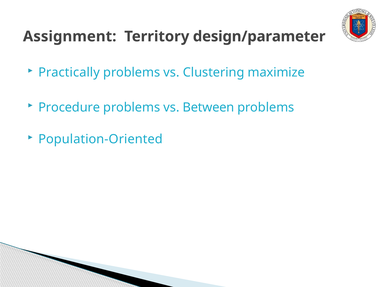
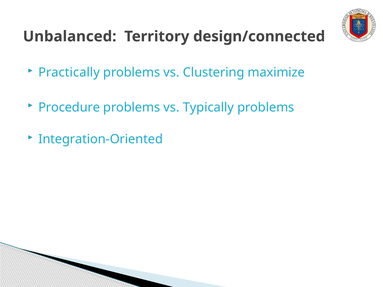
Assignment: Assignment -> Unbalanced (70, 36)
design/parameter: design/parameter -> design/connected (259, 36)
Between: Between -> Typically (208, 107)
Population-Oriented: Population-Oriented -> Integration-Oriented (101, 139)
